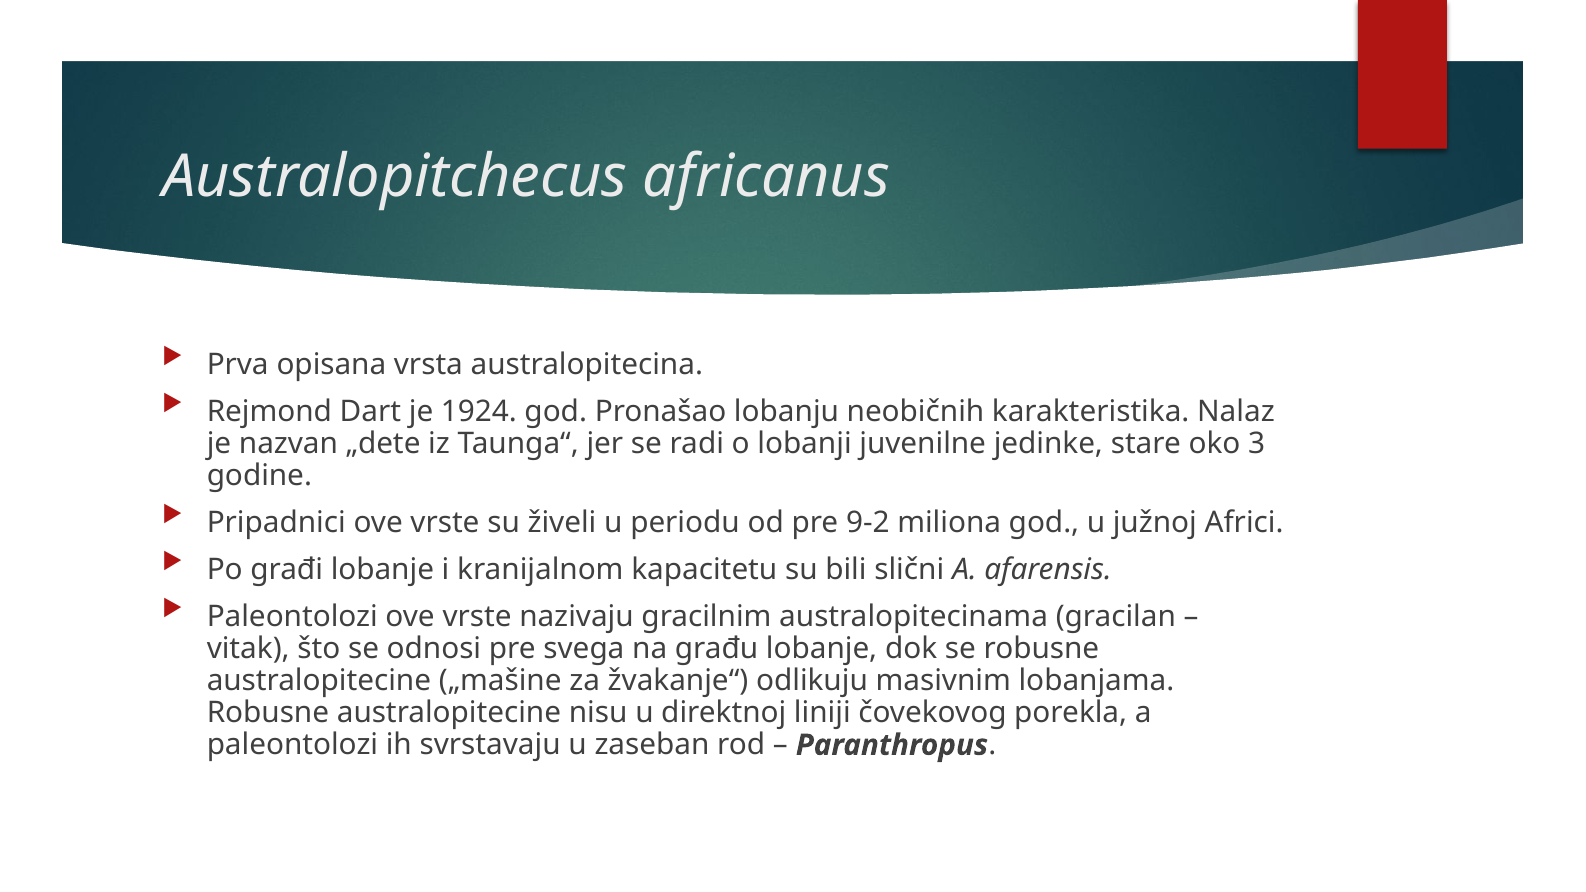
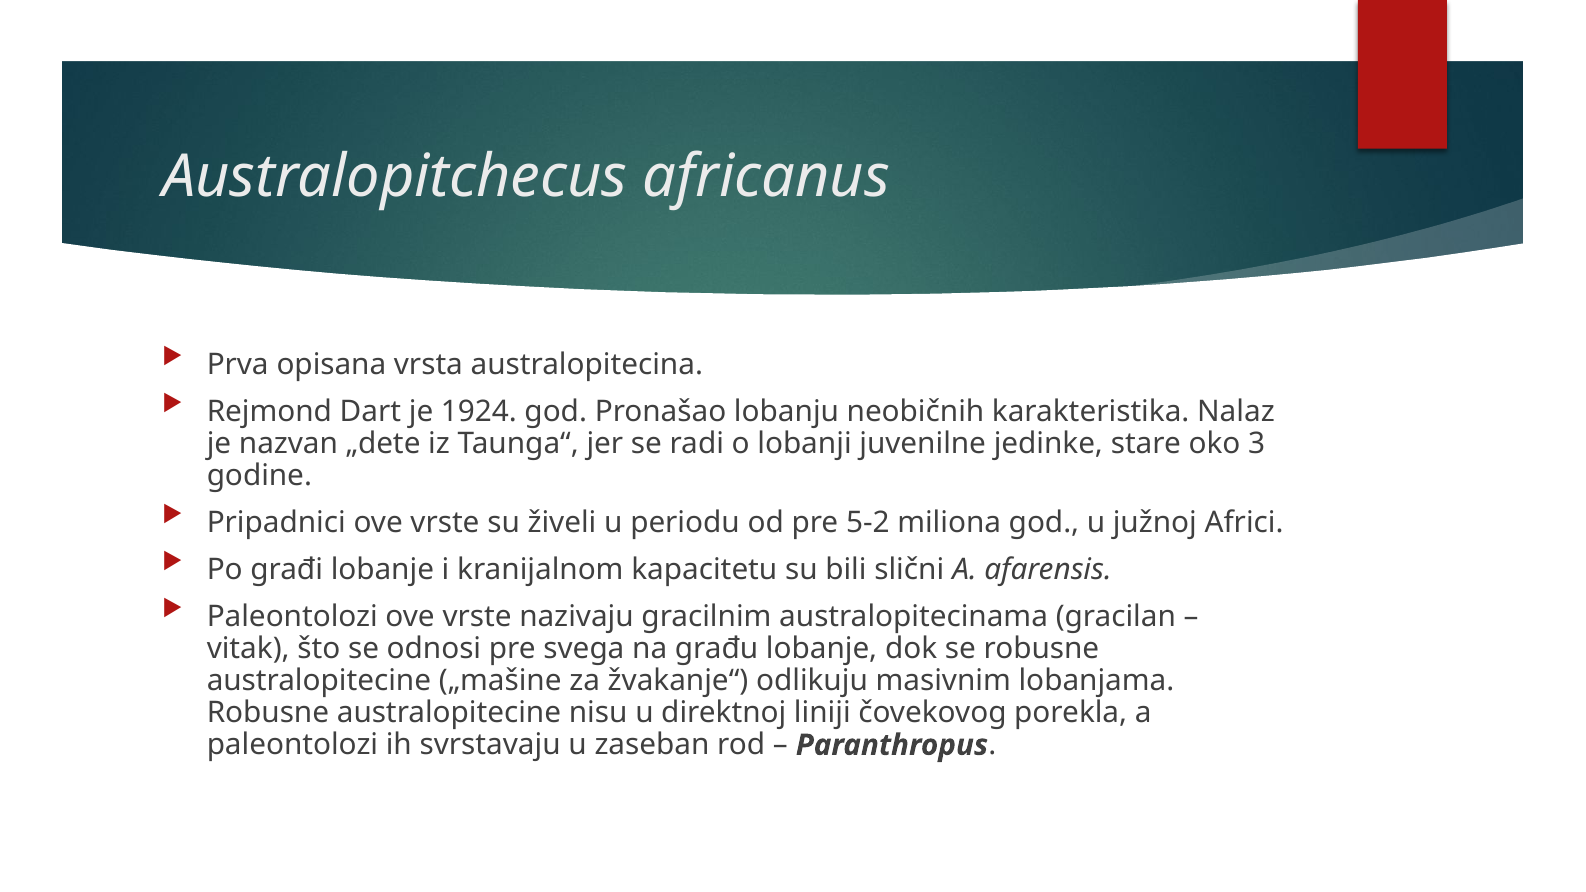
9-2: 9-2 -> 5-2 (868, 523)
